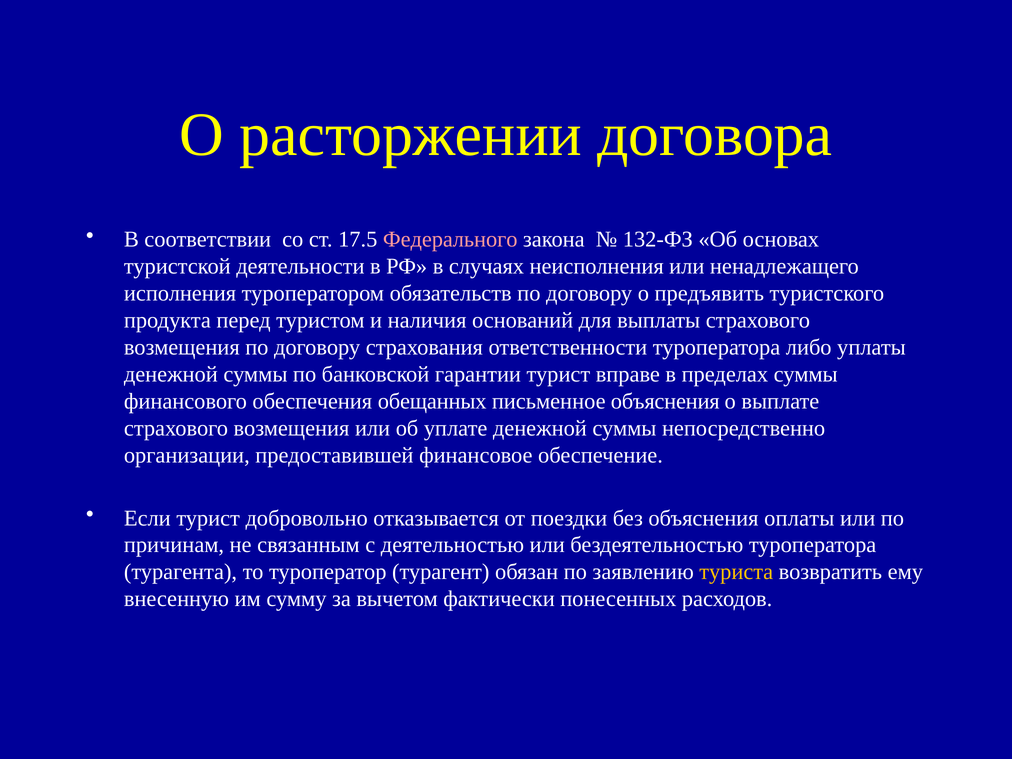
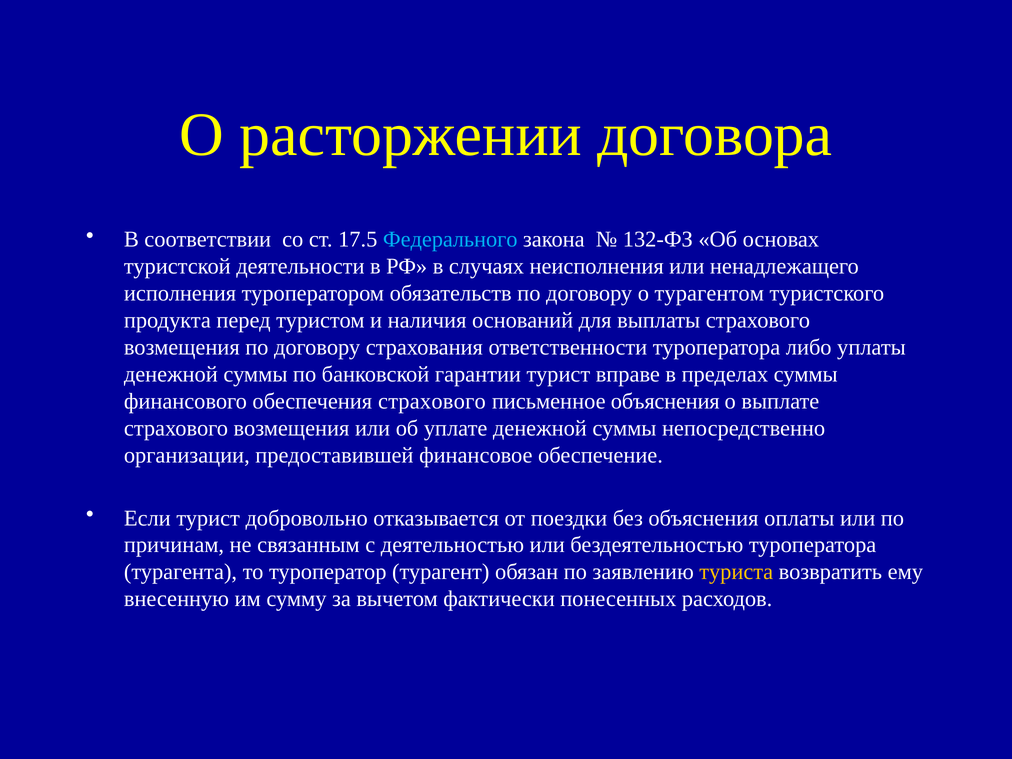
Федерального colour: pink -> light blue (450, 239)
предъявить: предъявить -> турагентом (709, 293)
обеспечения обещанных: обещанных -> страхового (432, 401)
